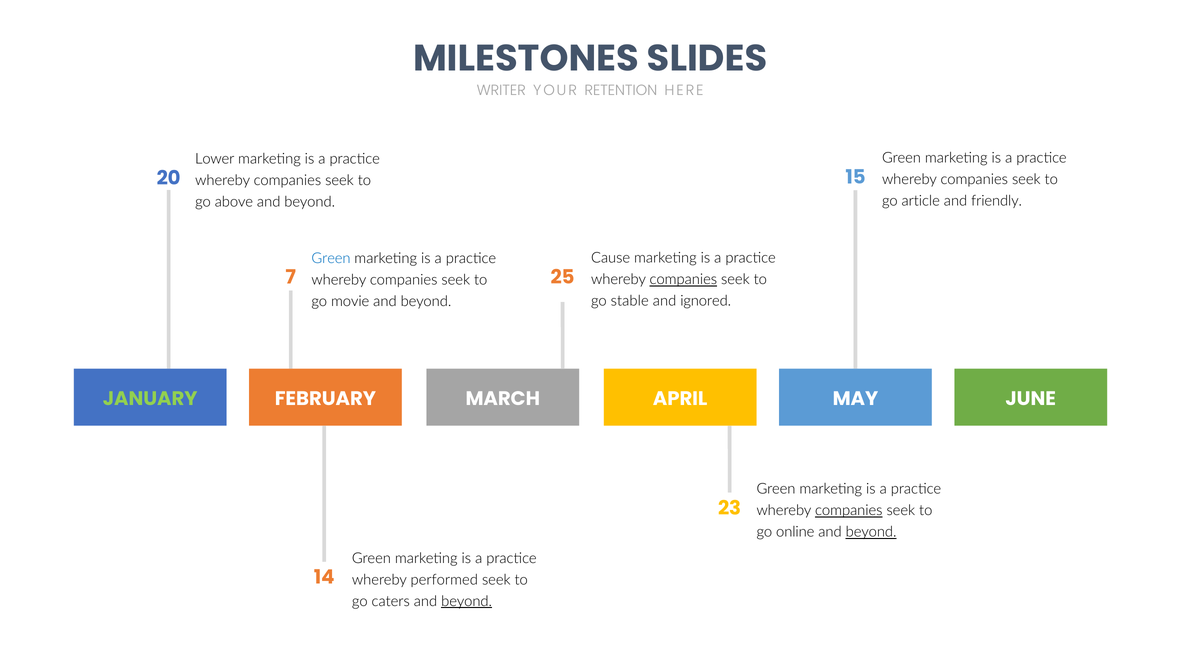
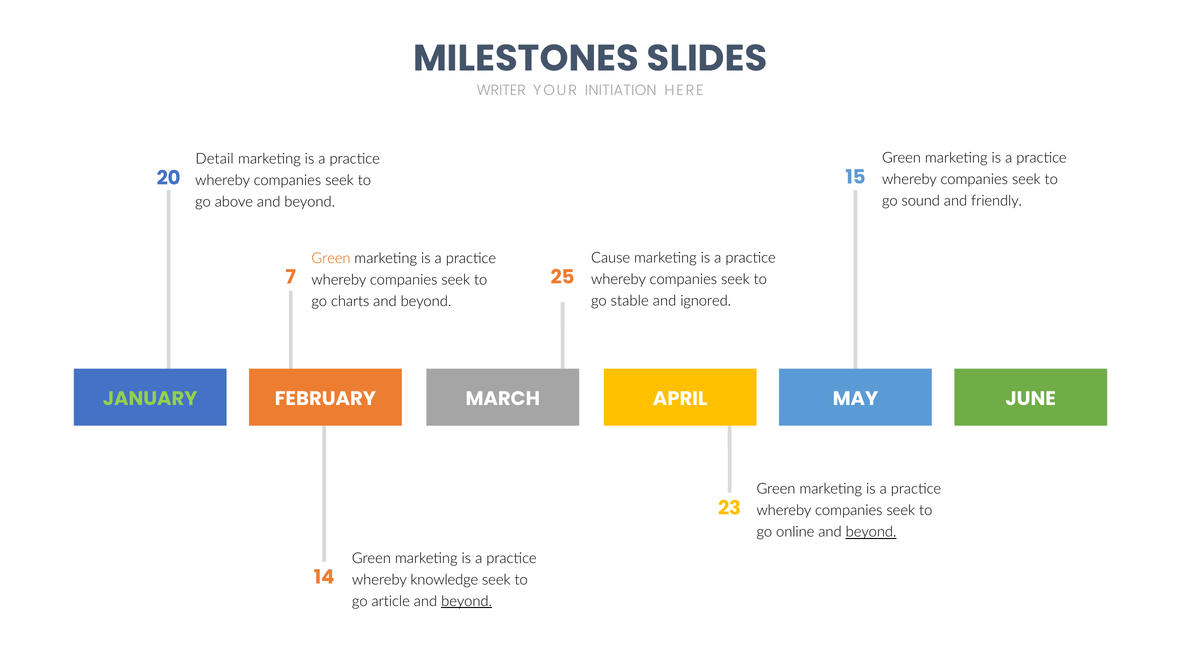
RETENTION: RETENTION -> INITIATION (621, 91)
Lower: Lower -> Detail (215, 159)
article: article -> sound (921, 201)
Green colour: blue -> orange (331, 258)
companies underline: present -> none (683, 280)
movie: movie -> charts (350, 301)
companies underline: present -> none (849, 511)
performed: performed -> knowledge (444, 580)
caters: caters -> article (391, 601)
